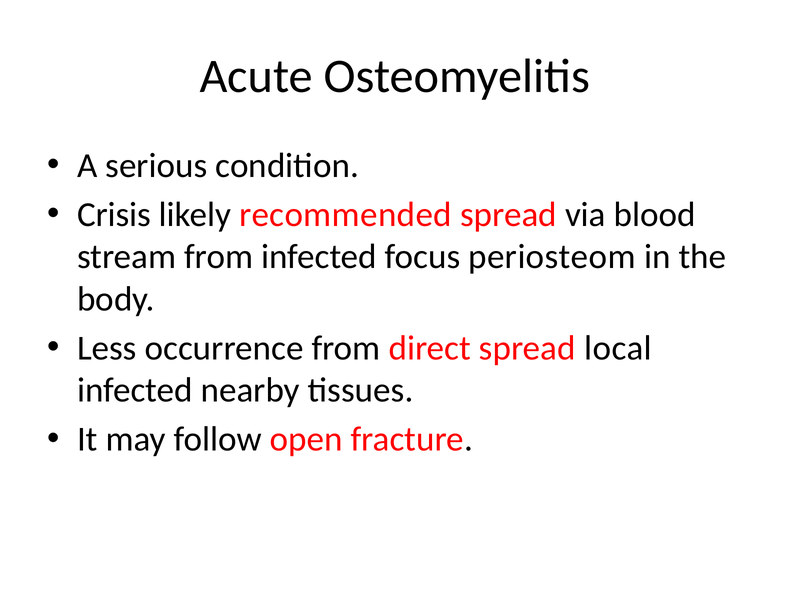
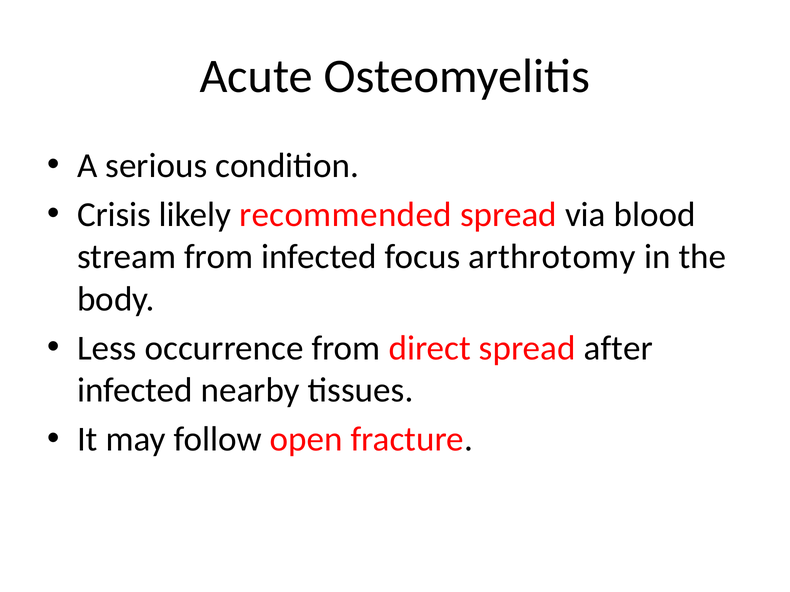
periosteom: periosteom -> arthrotomy (552, 257)
local: local -> after (618, 348)
